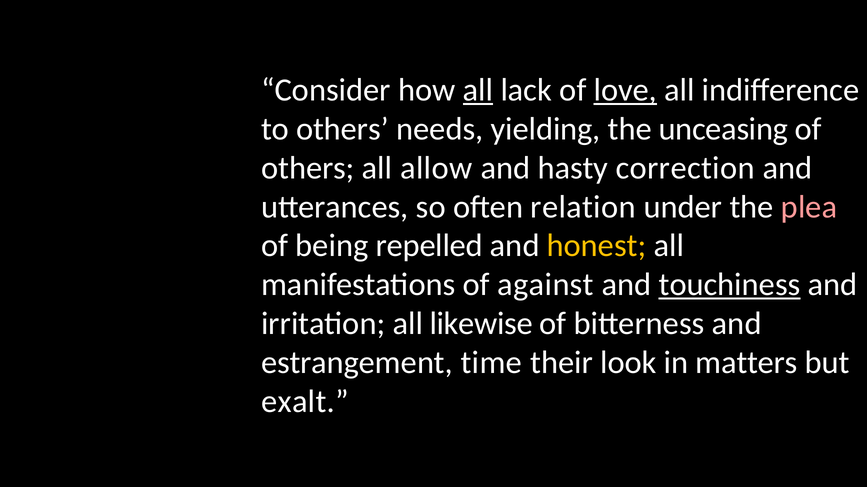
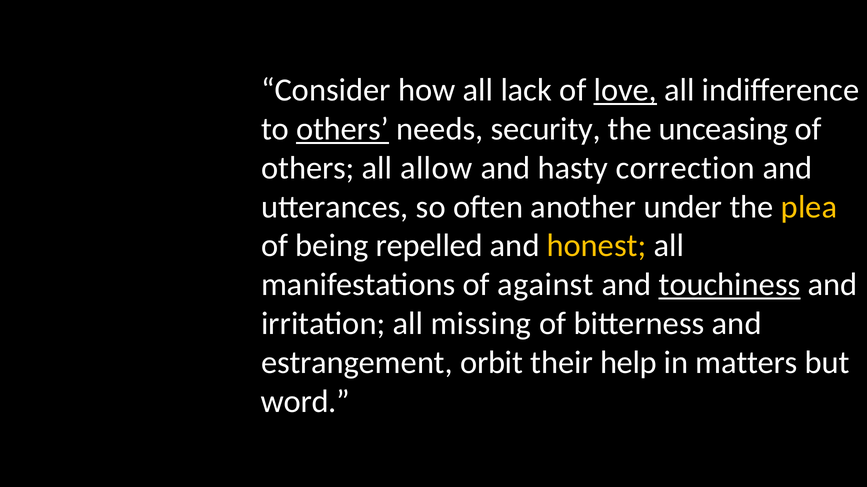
all underline: present -> none (478, 90)
others underline: none -> present (343, 129)
yielding: yielding -> security (546, 129)
relation: relation -> another (583, 207)
plea colour: pink -> yellow (809, 207)
likewise: likewise -> missing (481, 324)
time: time -> orbit (492, 363)
look: look -> help (629, 363)
exalt: exalt -> word (305, 402)
